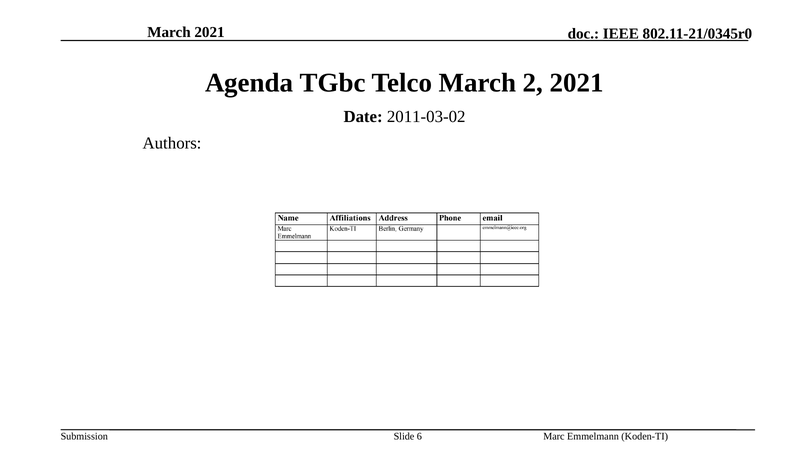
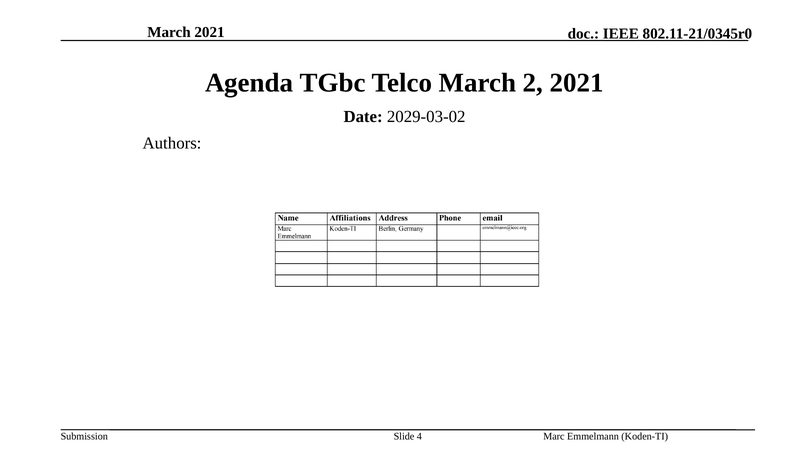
2011-03-02: 2011-03-02 -> 2029-03-02 (426, 116)
6: 6 -> 4 (419, 436)
